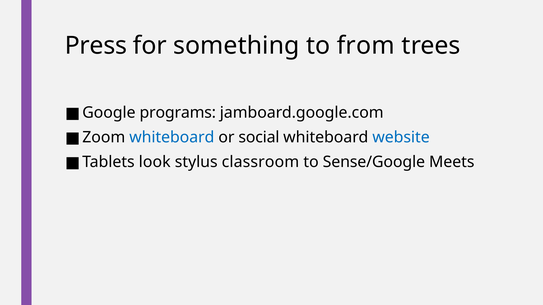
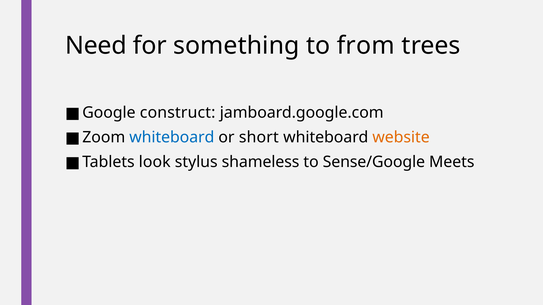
Press: Press -> Need (96, 46)
programs: programs -> construct (178, 113)
social: social -> short (259, 138)
website colour: blue -> orange (401, 138)
classroom: classroom -> shameless (261, 162)
